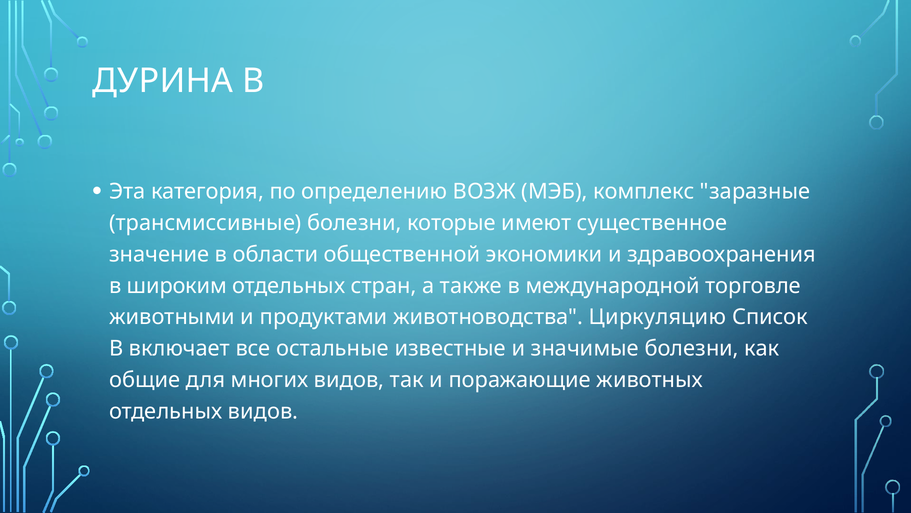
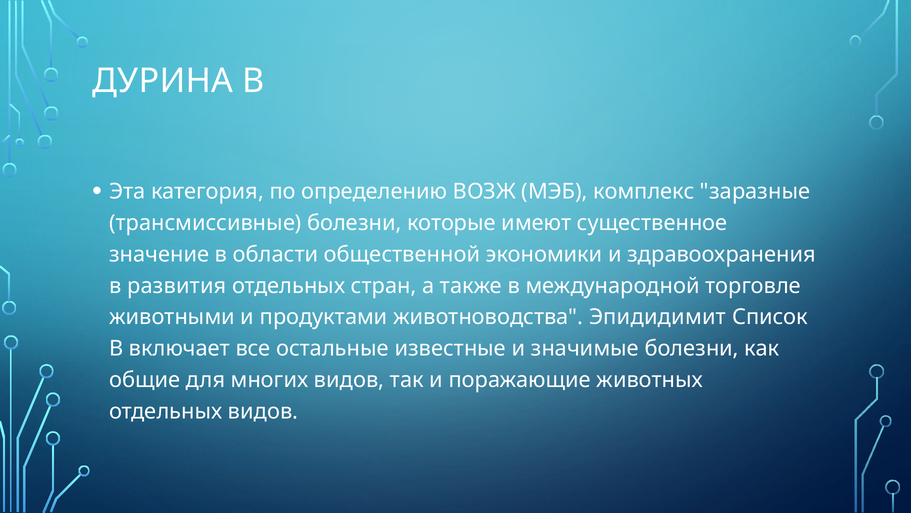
широким: широким -> развития (177, 286)
Циркуляцию: Циркуляцию -> Эпидидимит (658, 317)
